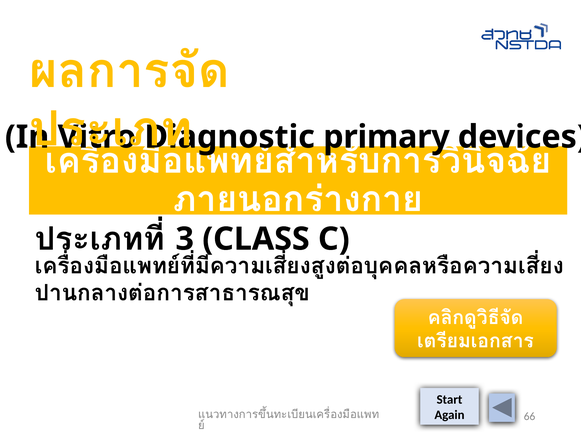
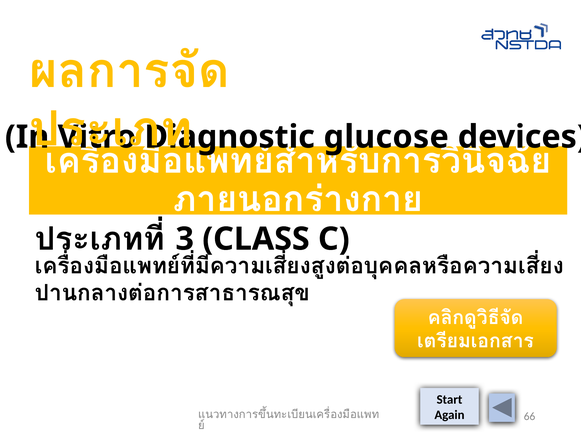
primary: primary -> glucose (386, 137)
